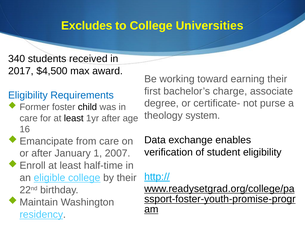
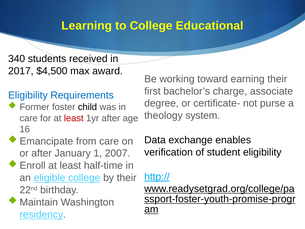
Excludes: Excludes -> Learning (87, 26)
Universities: Universities -> Educational (210, 26)
least colour: black -> red (74, 118)
